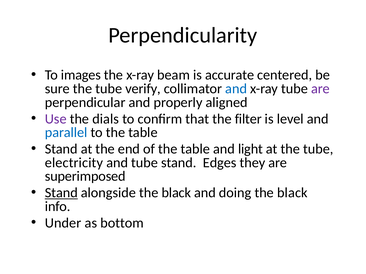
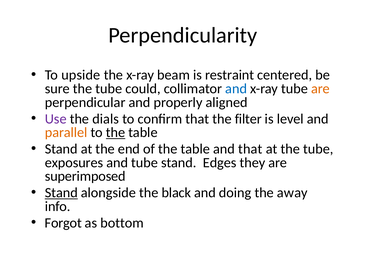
images: images -> upside (81, 75)
accurate: accurate -> restraint (230, 75)
verify: verify -> could (143, 89)
are colour: purple -> orange (320, 89)
parallel colour: blue -> orange (66, 133)
the underline: none -> present (116, 133)
and light: light -> that (250, 149)
electricity: electricity -> exposures (74, 163)
black: black -> away (292, 193)
Under: Under -> Forgot (63, 223)
